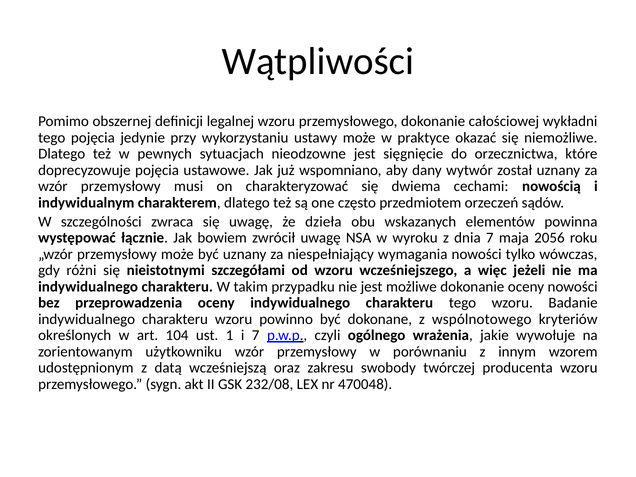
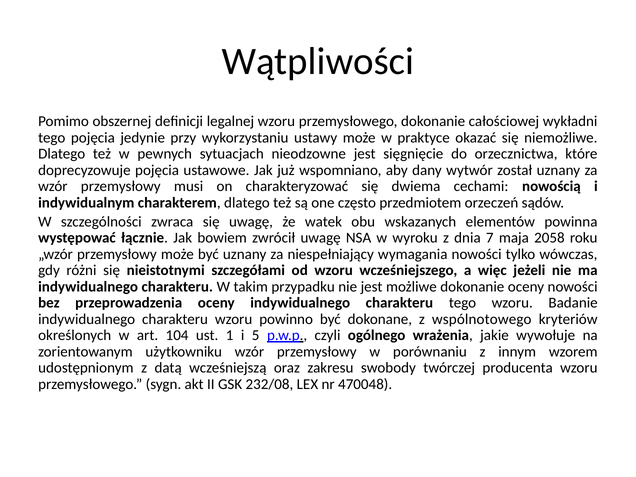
dzieła: dzieła -> watek (323, 222)
2056: 2056 -> 2058 (549, 238)
i 7: 7 -> 5 (256, 335)
